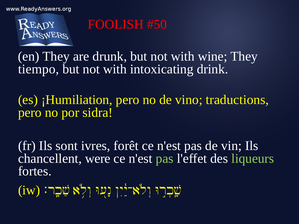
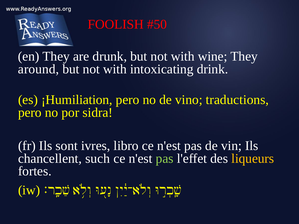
tiempo: tiempo -> around (38, 69)
forêt: forêt -> libro (126, 146)
were: were -> such (98, 159)
liqueurs colour: light green -> yellow (253, 159)
